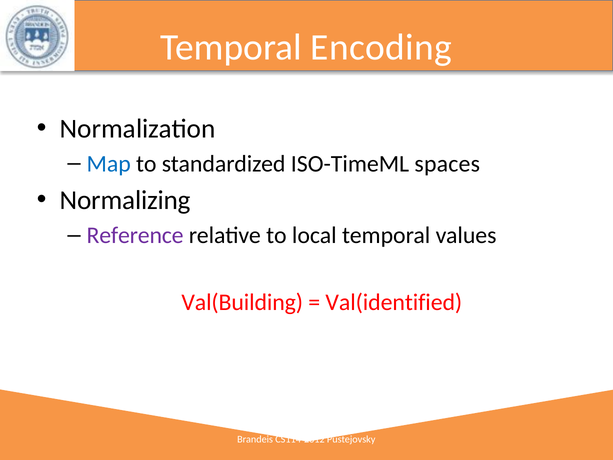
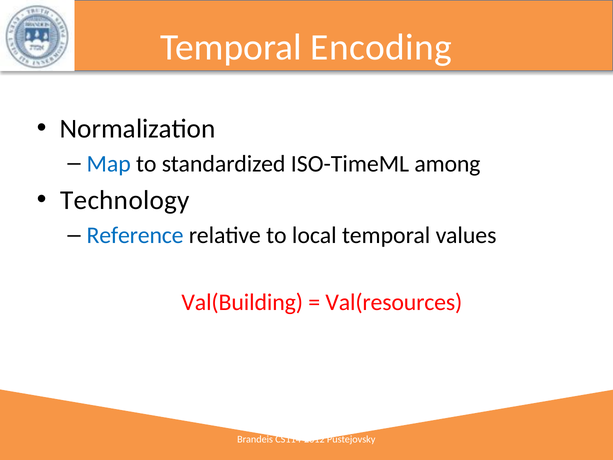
spaces: spaces -> among (447, 164)
Normalizing: Normalizing -> Technology (125, 200)
Reference colour: purple -> blue (135, 235)
Val(identified: Val(identified -> Val(resources (394, 302)
